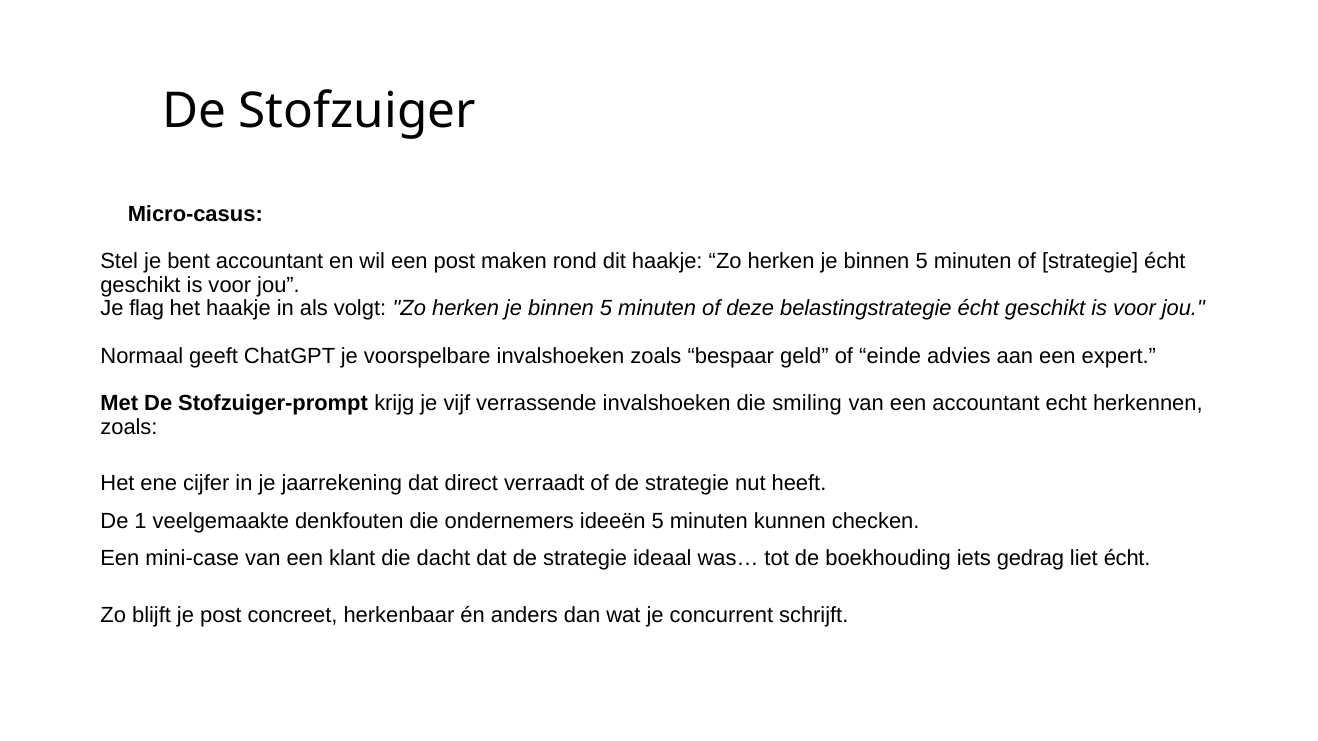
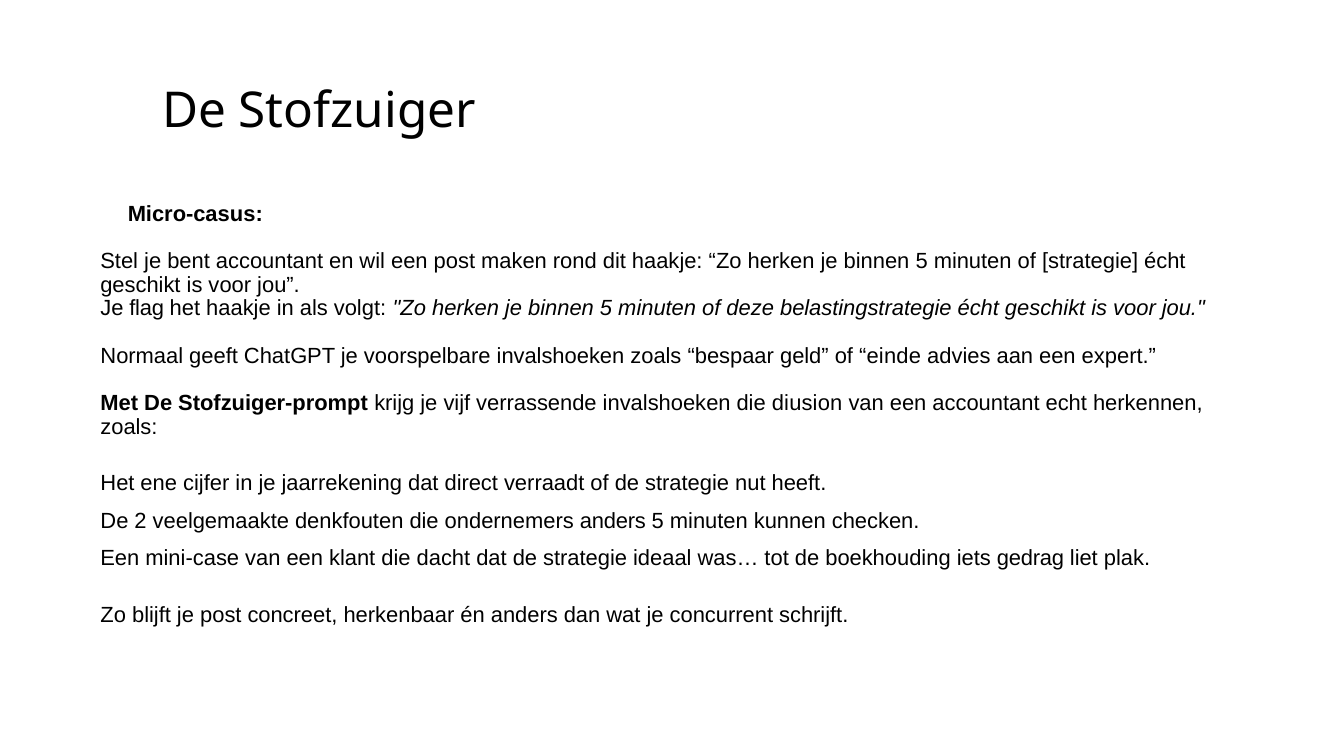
smiling: smiling -> diusion (807, 404)
1: 1 -> 2 (140, 521)
ondernemers ideeën: ideeën -> anders (613, 521)
liet écht: écht -> plak (1127, 559)
